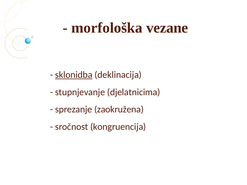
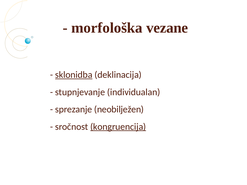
djelatnicima: djelatnicima -> individualan (134, 92)
zaokružena: zaokružena -> neobilježen (119, 110)
kongruencija underline: none -> present (118, 127)
